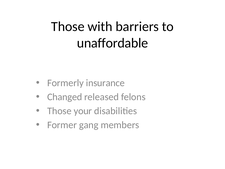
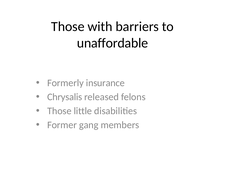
Changed: Changed -> Chrysalis (65, 97)
your: your -> little (83, 111)
